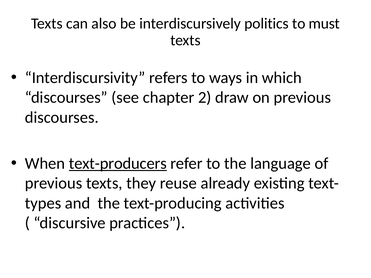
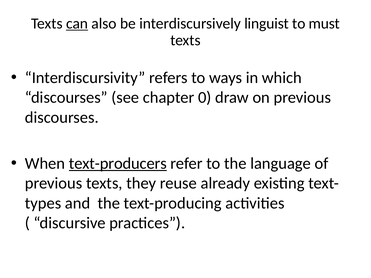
can underline: none -> present (77, 23)
politics: politics -> linguist (267, 23)
2: 2 -> 0 (205, 98)
